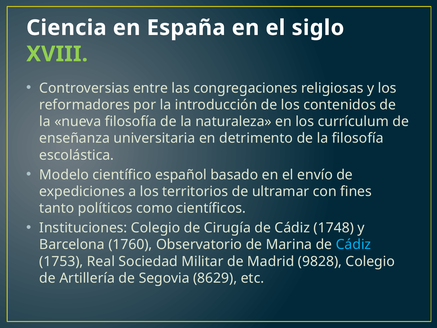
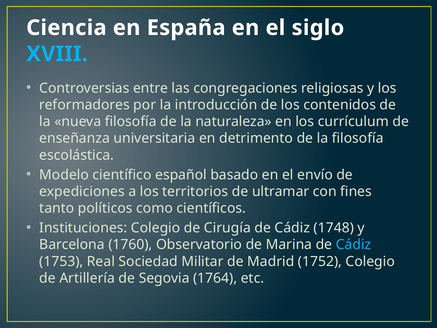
XVIII colour: light green -> light blue (57, 54)
9828: 9828 -> 1752 (320, 261)
8629: 8629 -> 1764 (215, 278)
